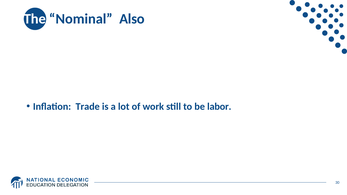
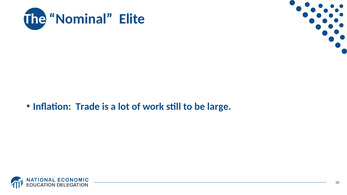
Also: Also -> Elite (132, 19)
labor: labor -> large (219, 107)
